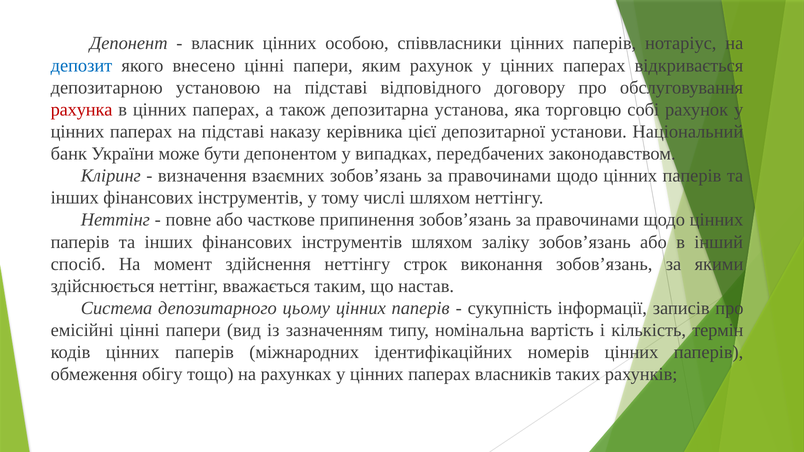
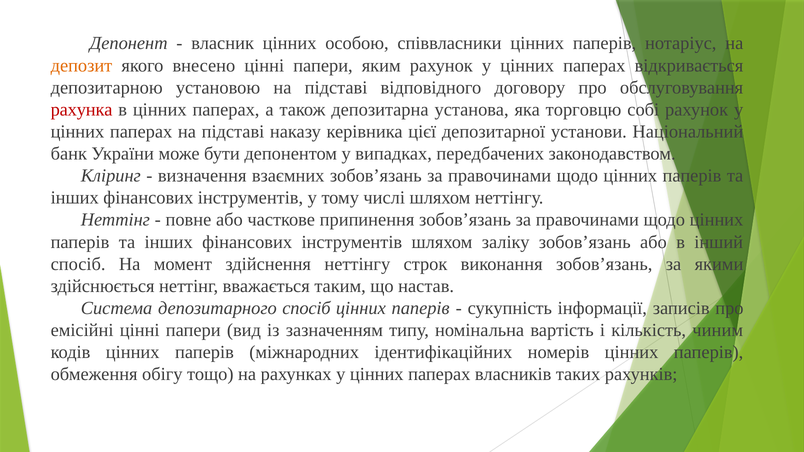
депозит colour: blue -> orange (81, 65)
депозитарного цьому: цьому -> спосіб (306, 308)
термін: термін -> чиним (718, 330)
